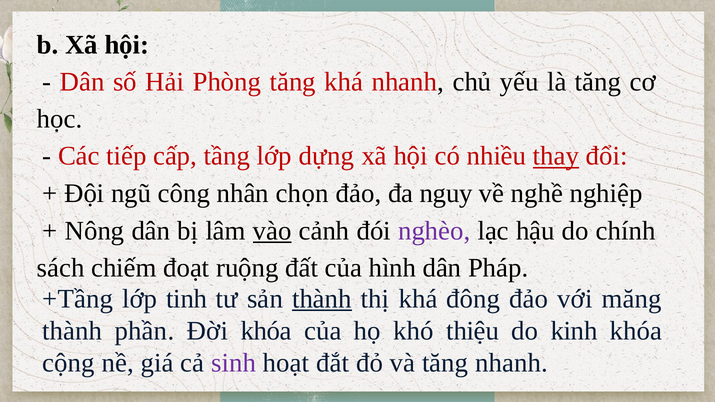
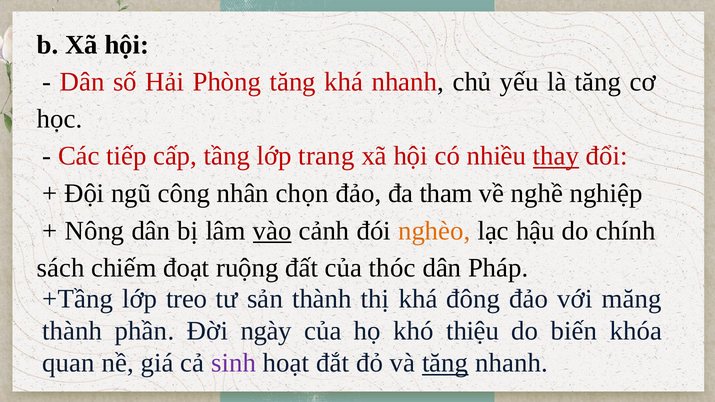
dựng: dựng -> trang (326, 156)
nguy: nguy -> tham (446, 193)
nghèo colour: purple -> orange (434, 231)
hình: hình -> thóc (392, 268)
tinh: tinh -> treo (187, 299)
thành underline: present -> none (322, 299)
Đời khóa: khóa -> ngày (266, 331)
kinh: kinh -> biến (574, 331)
cộng: cộng -> quan (69, 363)
tăng underline: none -> present (445, 363)
